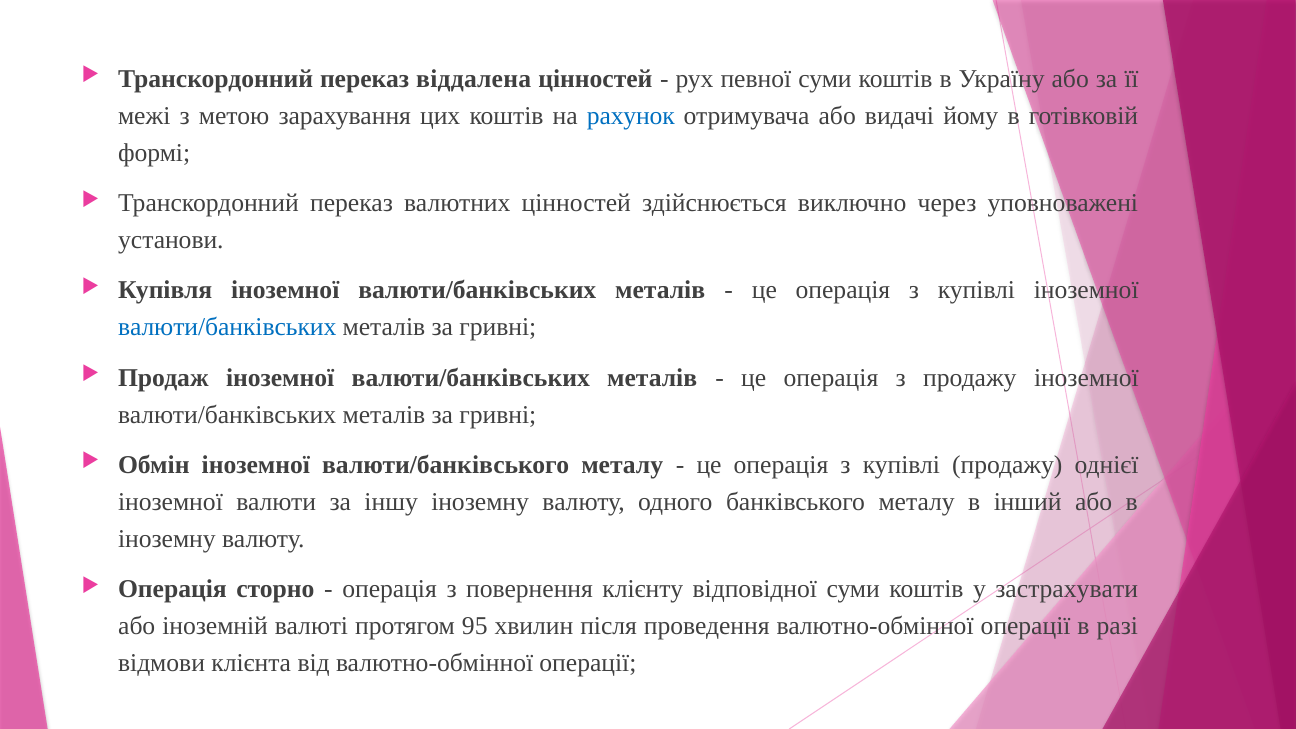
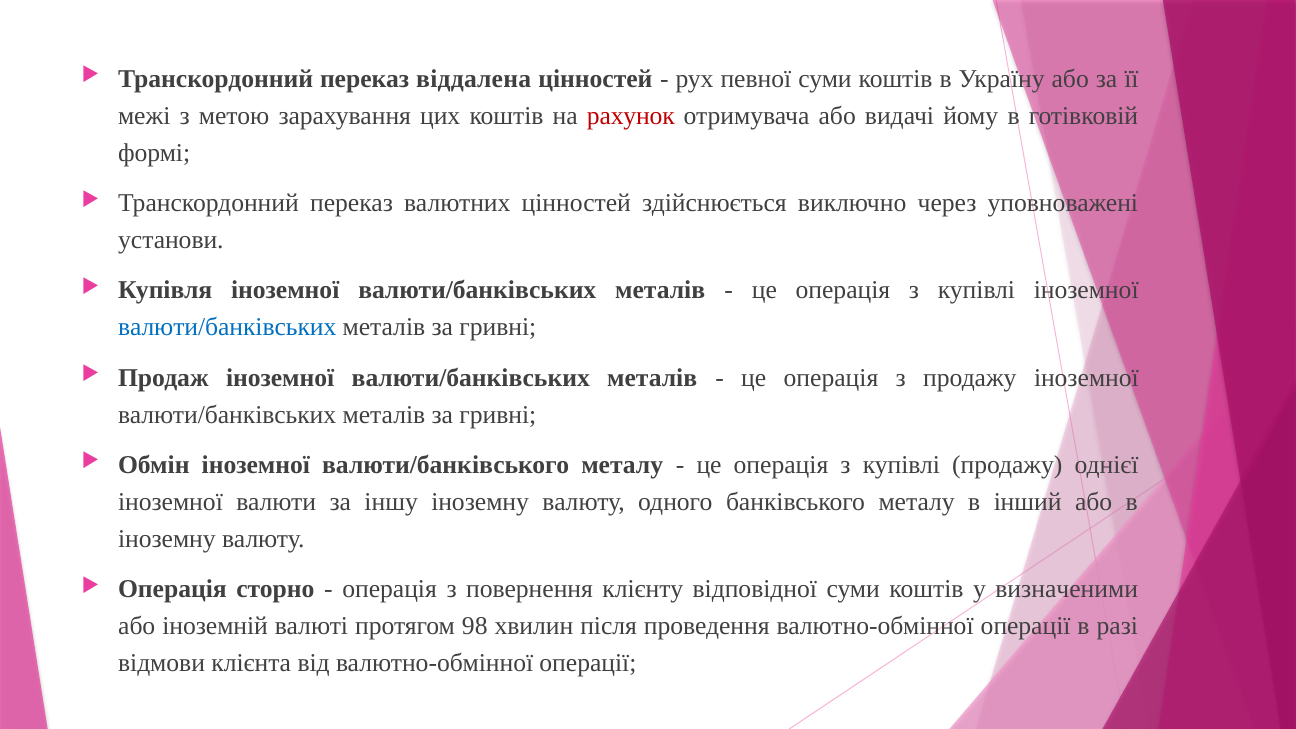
рахунок colour: blue -> red (631, 116)
застрахувати: застрахувати -> визначеними (1067, 589)
95: 95 -> 98 (475, 626)
